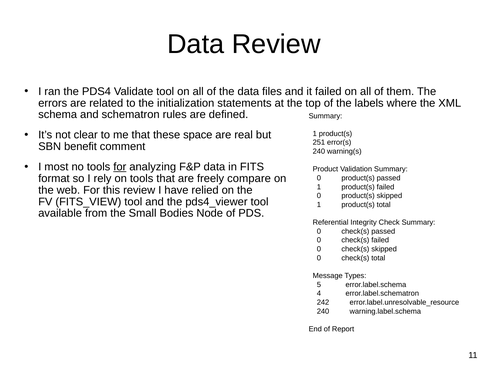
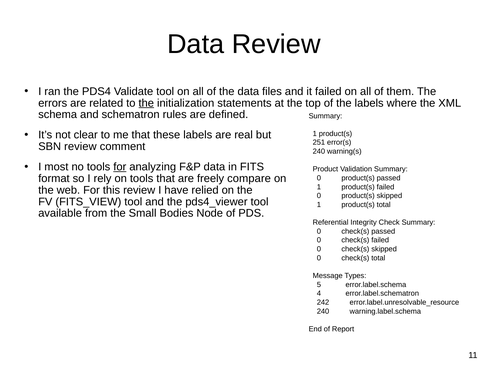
the underline: none -> present (146, 103)
these space: space -> labels (198, 135)
SBN benefit: benefit -> review (80, 146)
